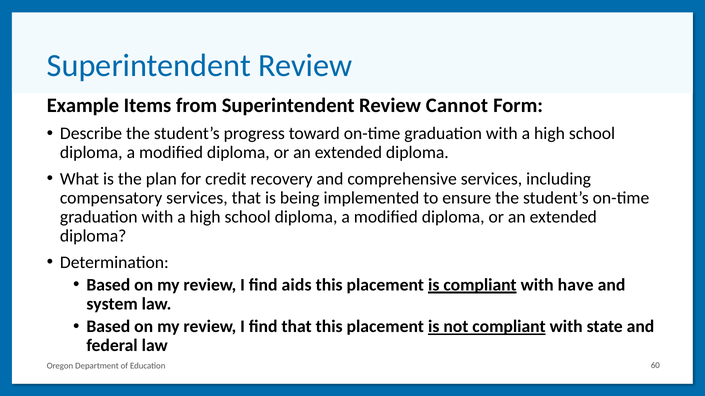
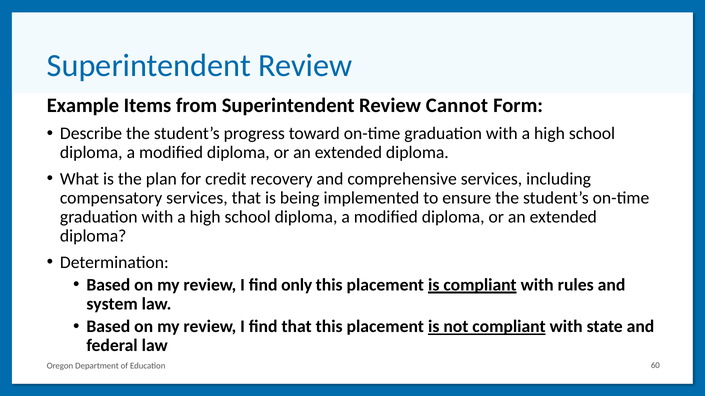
aids: aids -> only (297, 285)
have: have -> rules (576, 285)
